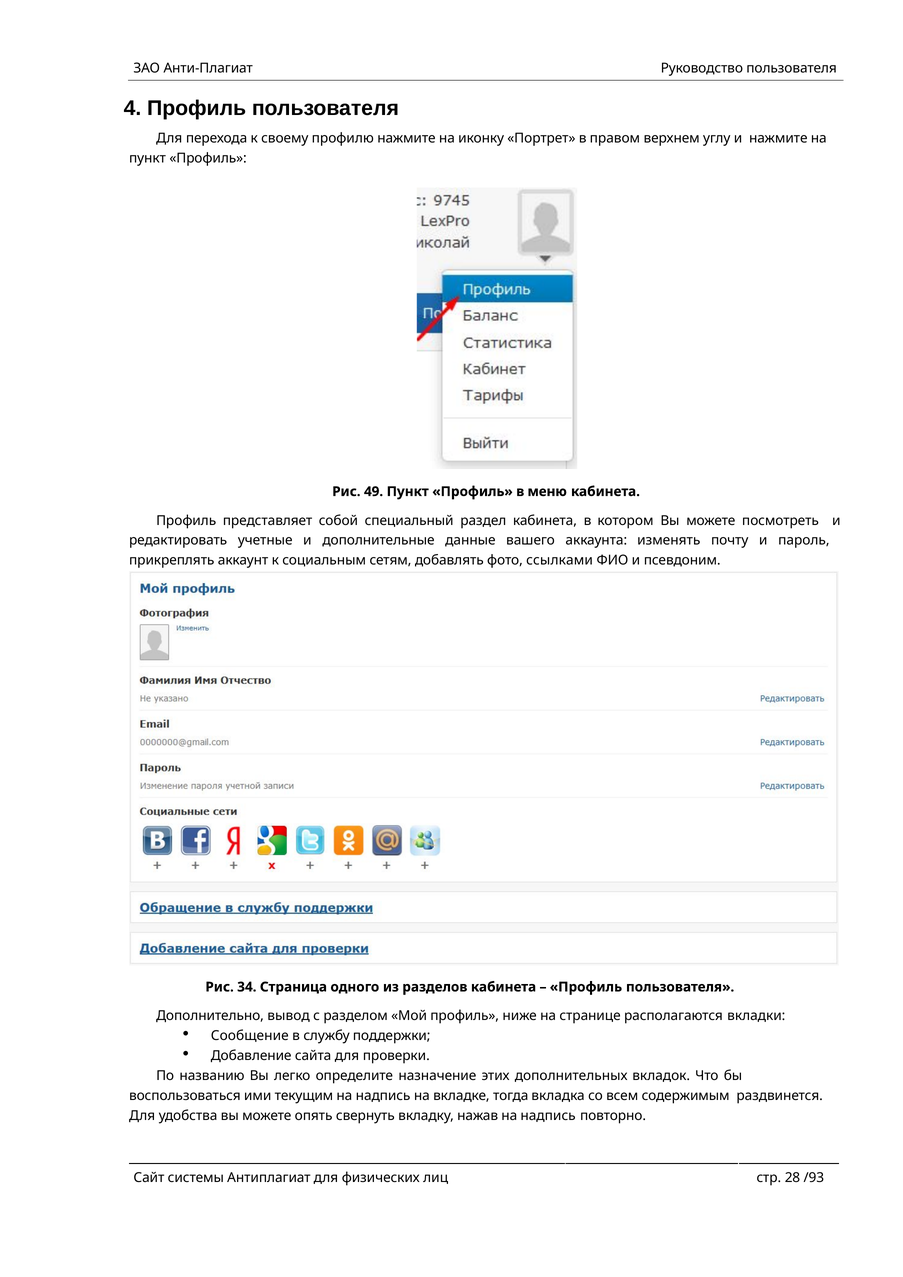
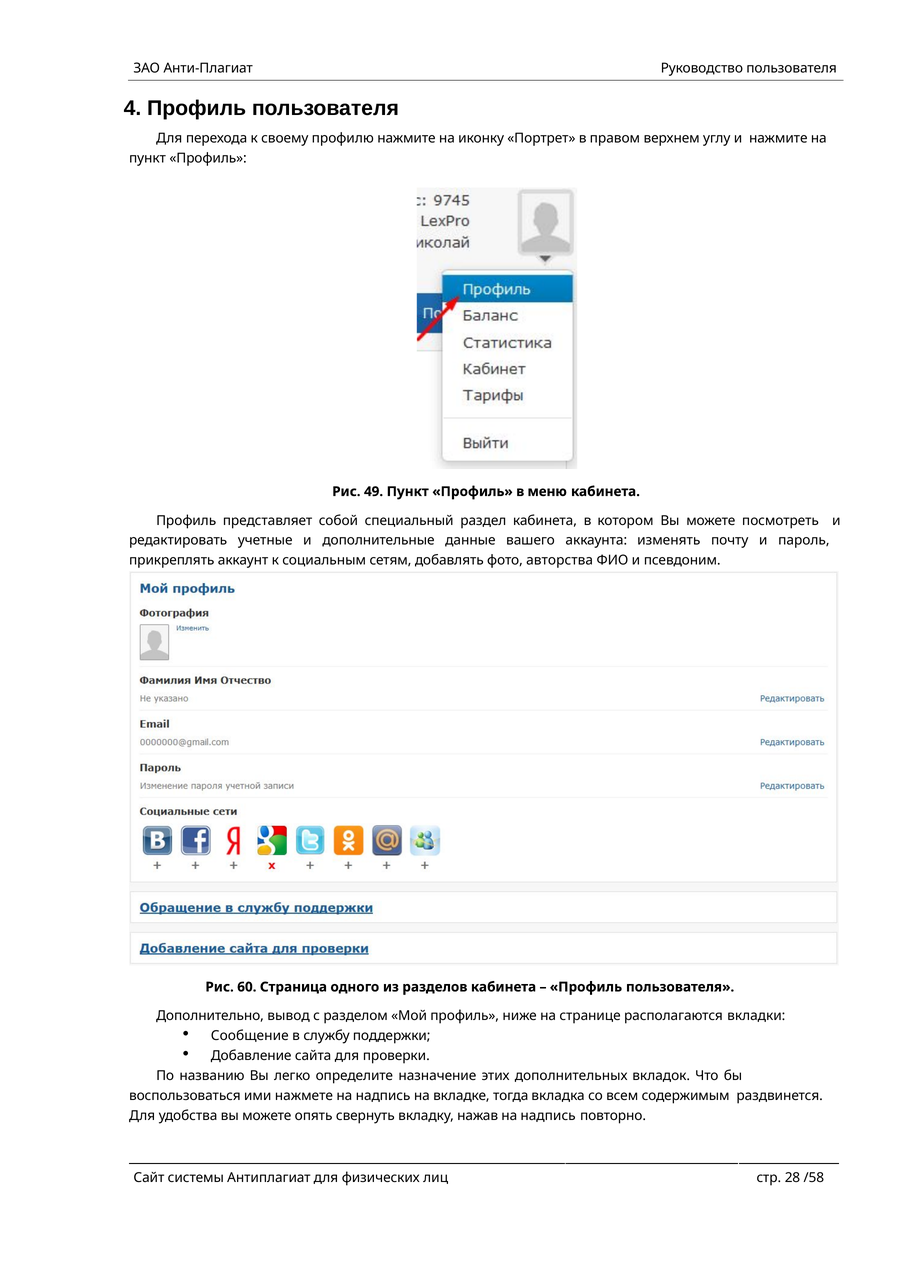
ссылками: ссылками -> авторства (560, 561)
34: 34 -> 60 (247, 988)
текущим: текущим -> нажмете (304, 1097)
/93: /93 -> /58 (814, 1178)
